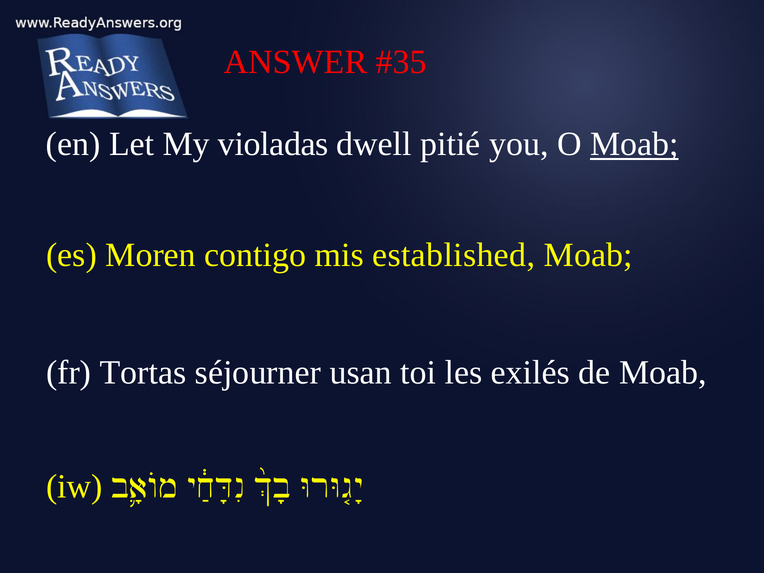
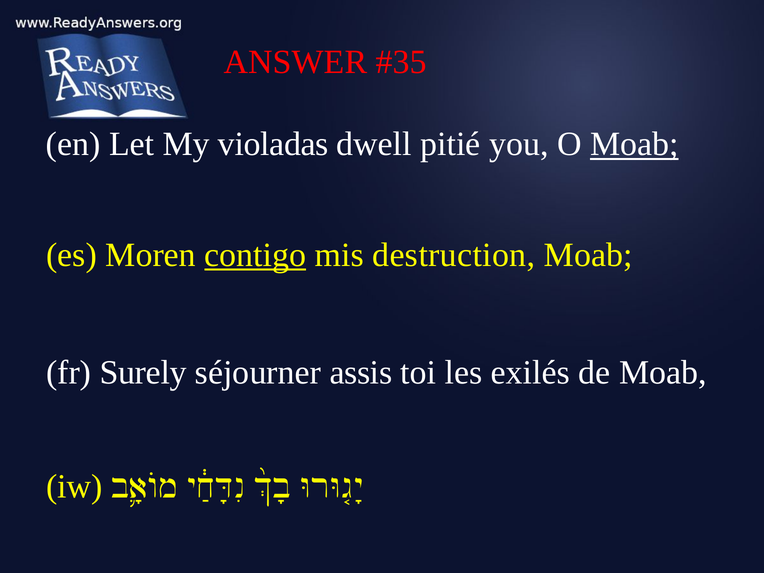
contigo underline: none -> present (255, 255)
established: established -> destruction (454, 255)
Tortas: Tortas -> Surely (143, 373)
usan: usan -> assis (361, 373)
